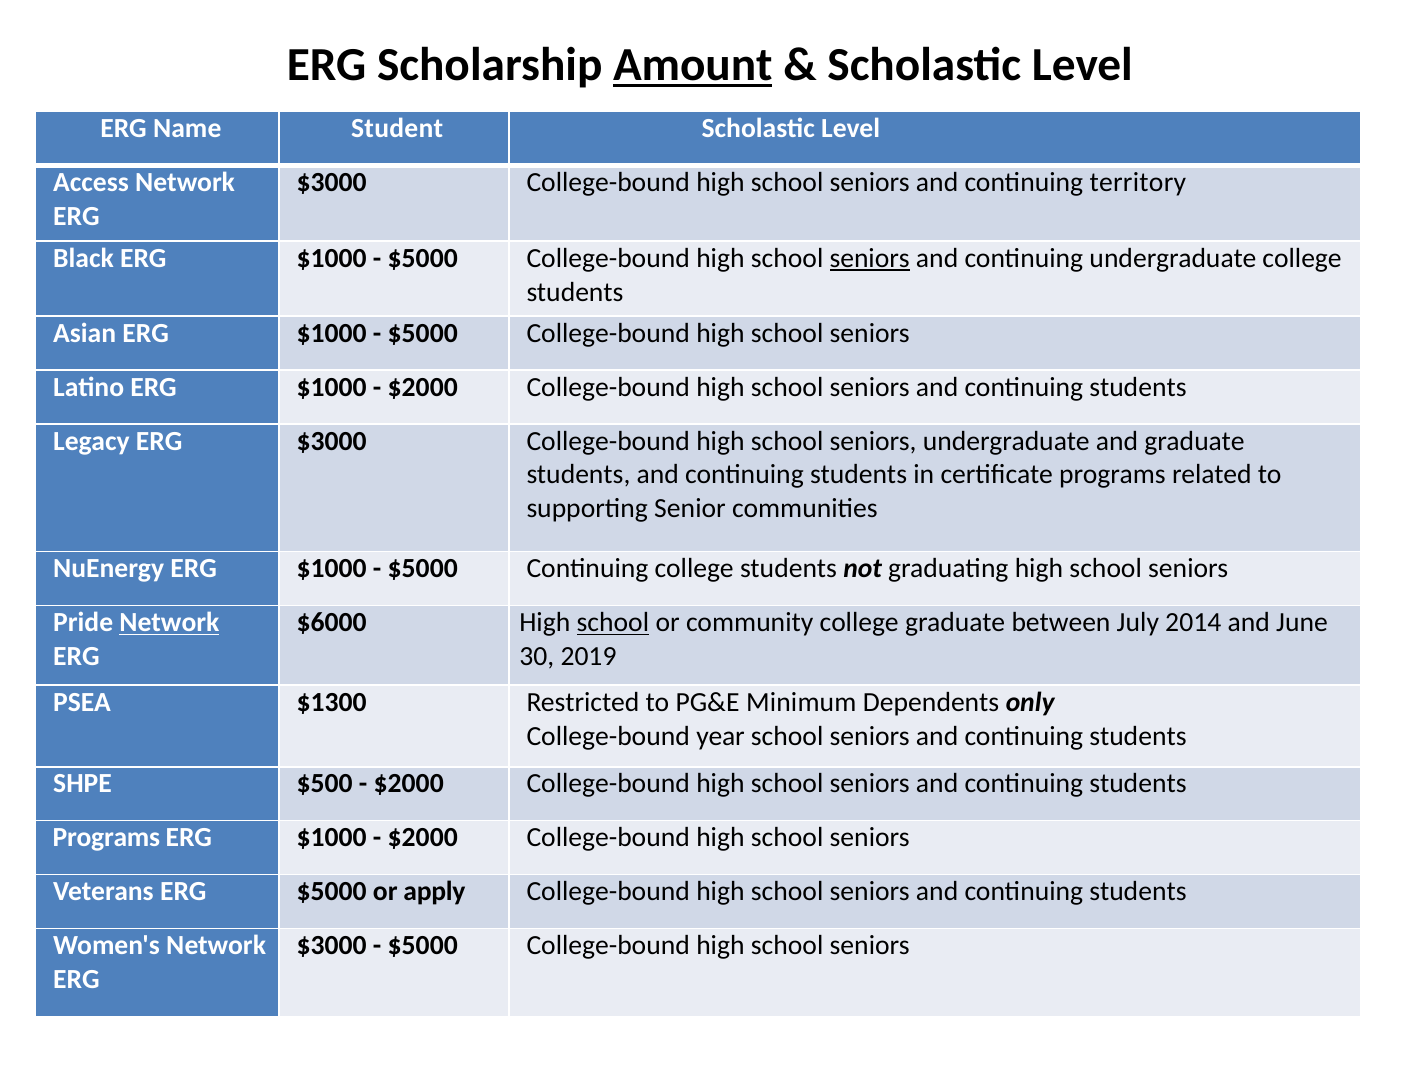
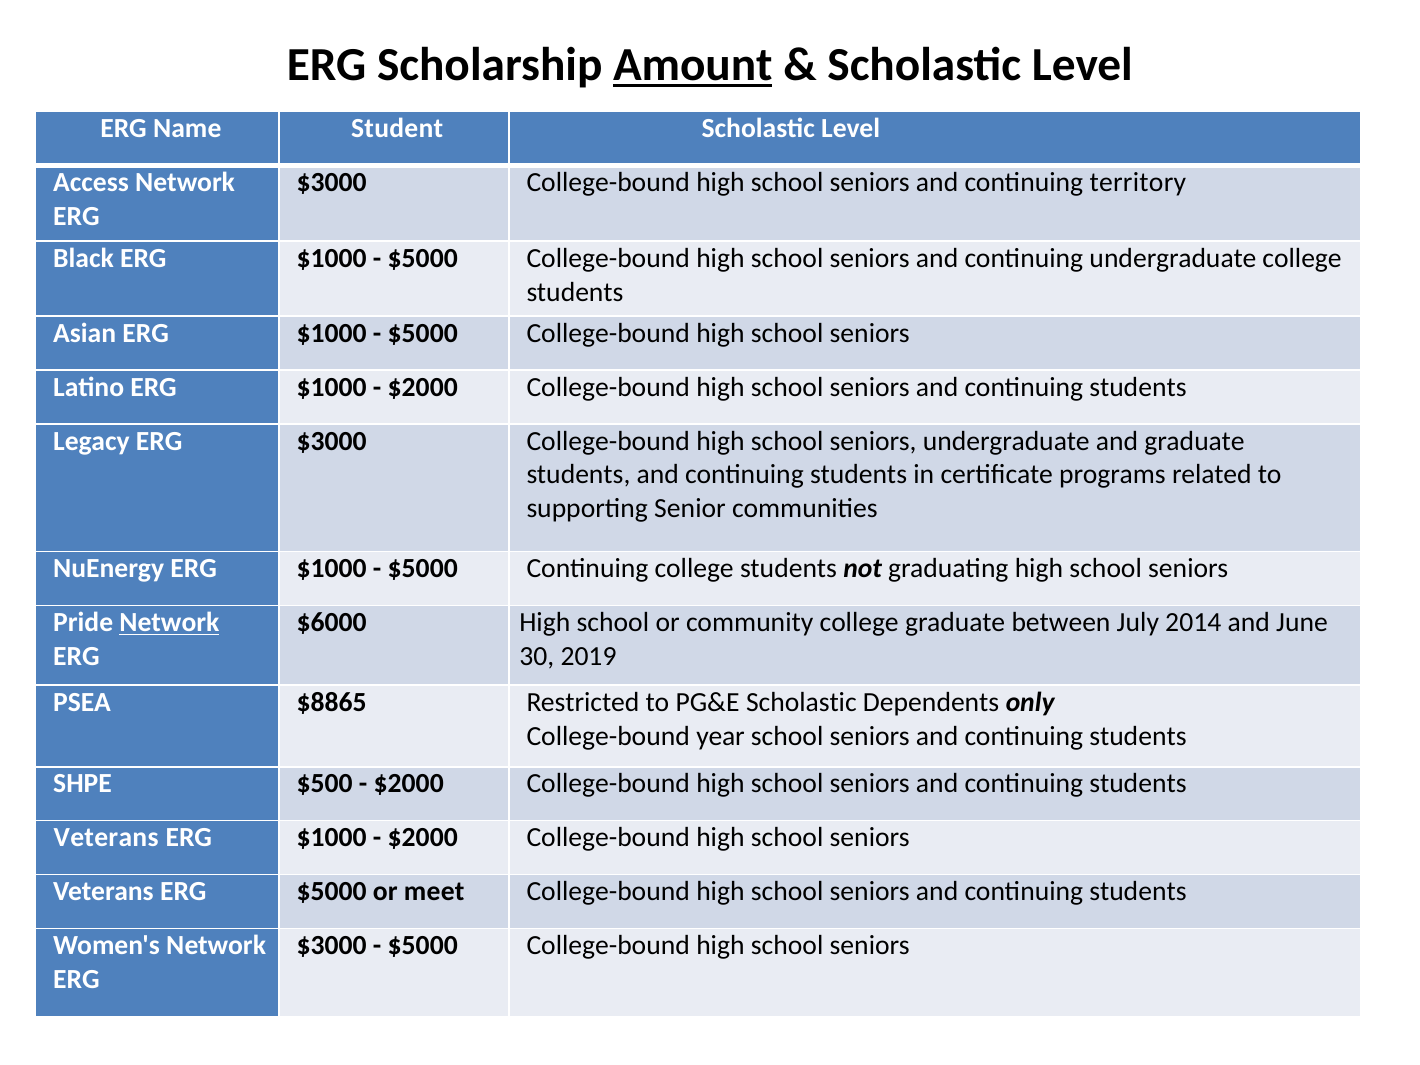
seniors underline: present -> none (870, 258)
school underline: present -> none (613, 623)
$1300: $1300 -> $8865 (332, 702)
PG&E Minimum: Minimum -> Scholastic (801, 702)
Programs: Programs -> Veterans (106, 838)
apply: apply -> meet (434, 892)
